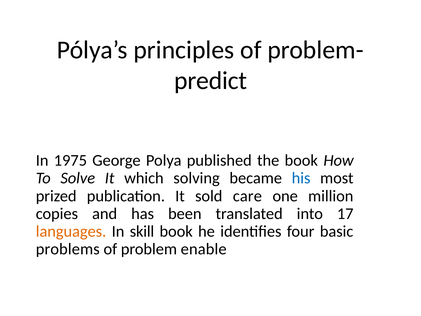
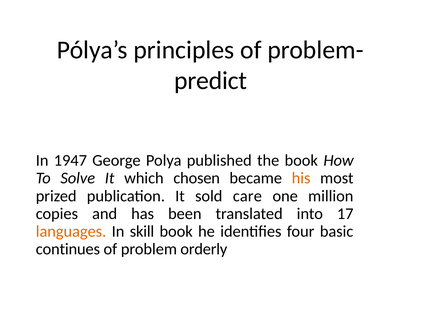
1975: 1975 -> 1947 (70, 160)
solving: solving -> chosen (197, 178)
his colour: blue -> orange (301, 178)
problems: problems -> continues (68, 249)
enable: enable -> orderly (204, 249)
